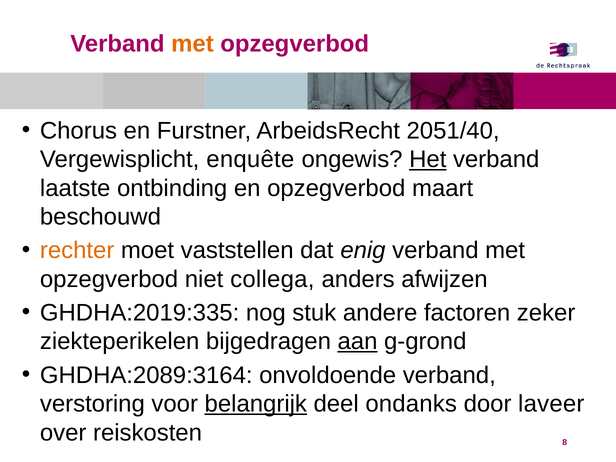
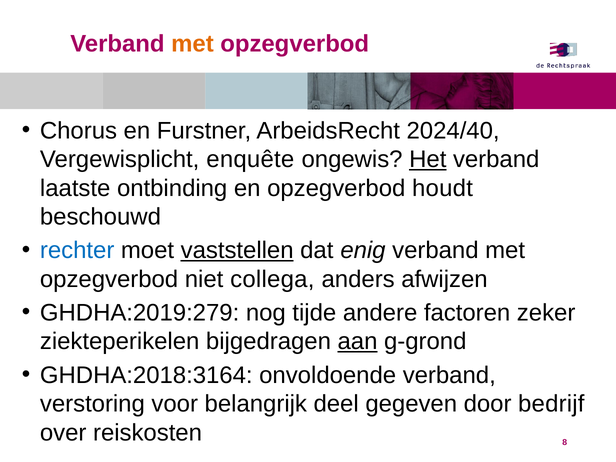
2051/40: 2051/40 -> 2024/40 (453, 131)
maart: maart -> houdt (442, 188)
rechter colour: orange -> blue (77, 250)
vaststellen underline: none -> present (237, 250)
GHDHA:2019:335: GHDHA:2019:335 -> GHDHA:2019:279 (140, 313)
stuk: stuk -> tijde (314, 313)
GHDHA:2089:3164: GHDHA:2089:3164 -> GHDHA:2018:3164 (146, 375)
belangrijk underline: present -> none (256, 404)
ondanks: ondanks -> gegeven (411, 404)
laveer: laveer -> bedrijf (551, 404)
